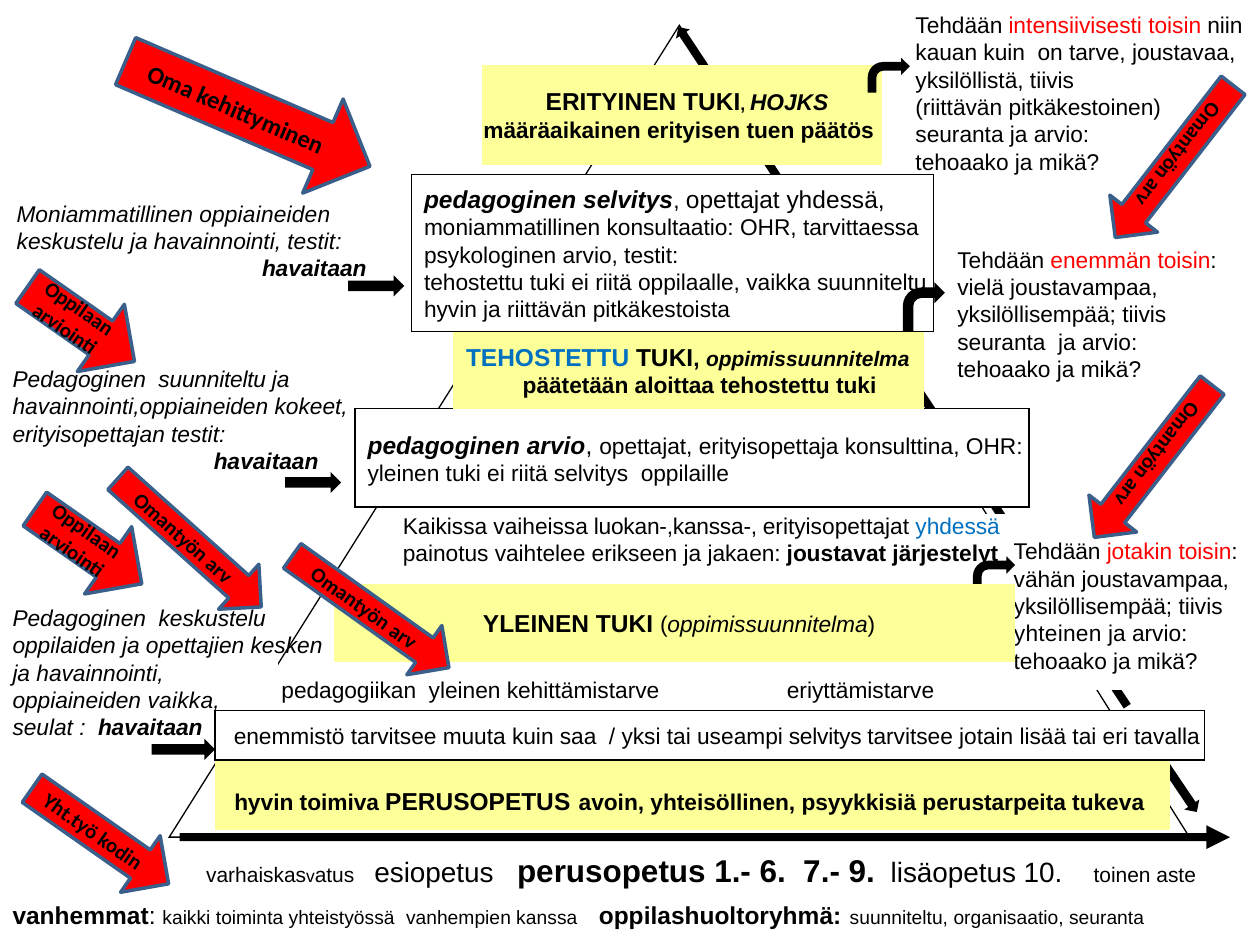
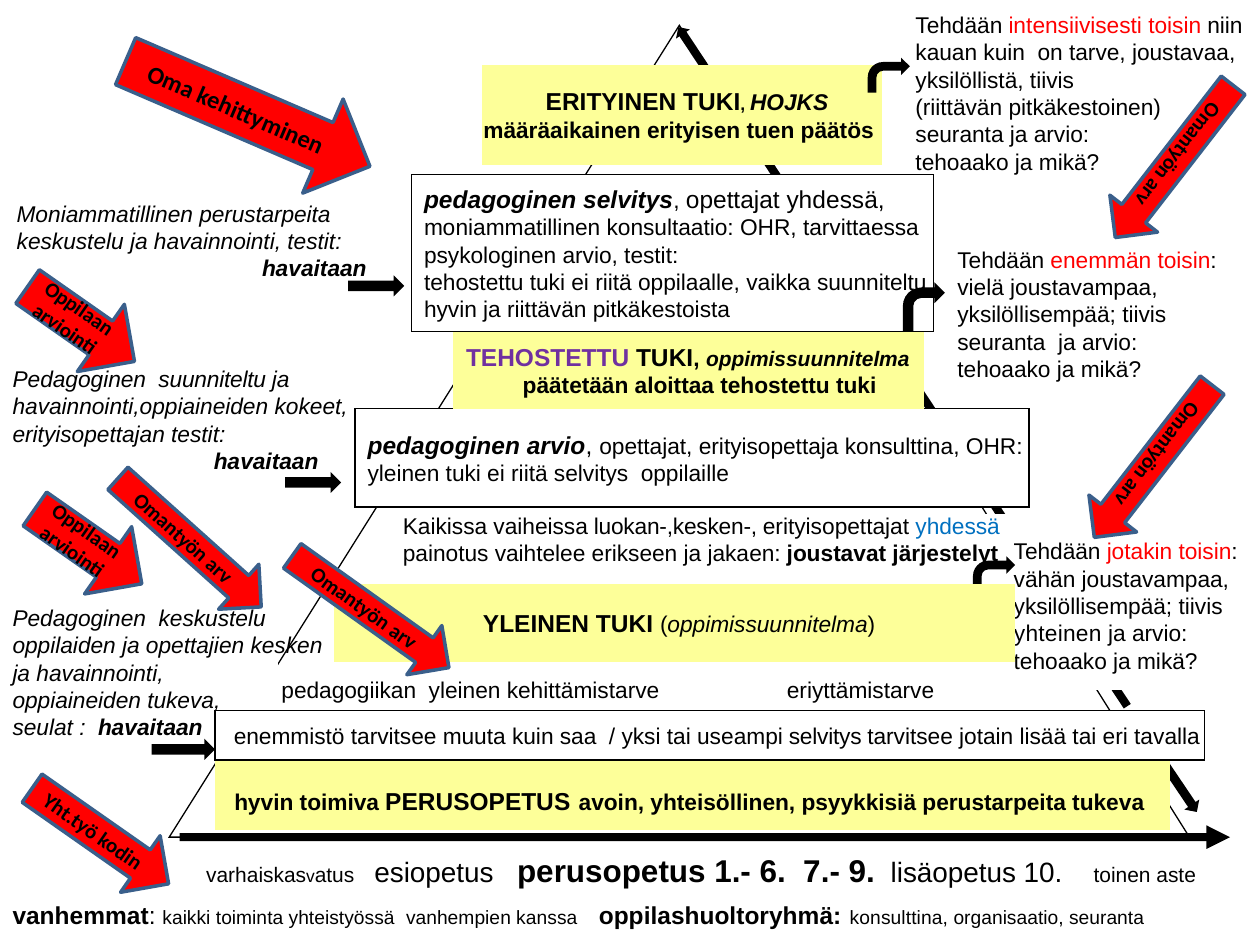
Moniammatillinen oppiaineiden: oppiaineiden -> perustarpeita (265, 214)
TEHOSTETTU colour: blue -> purple (548, 358)
luokan-,kanssa-: luokan-,kanssa- -> luokan-,kesken- (676, 526)
oppiaineiden vaikka: vaikka -> tukeva (184, 701)
oppilashuoltoryhmä suunniteltu: suunniteltu -> konsulttina (899, 918)
